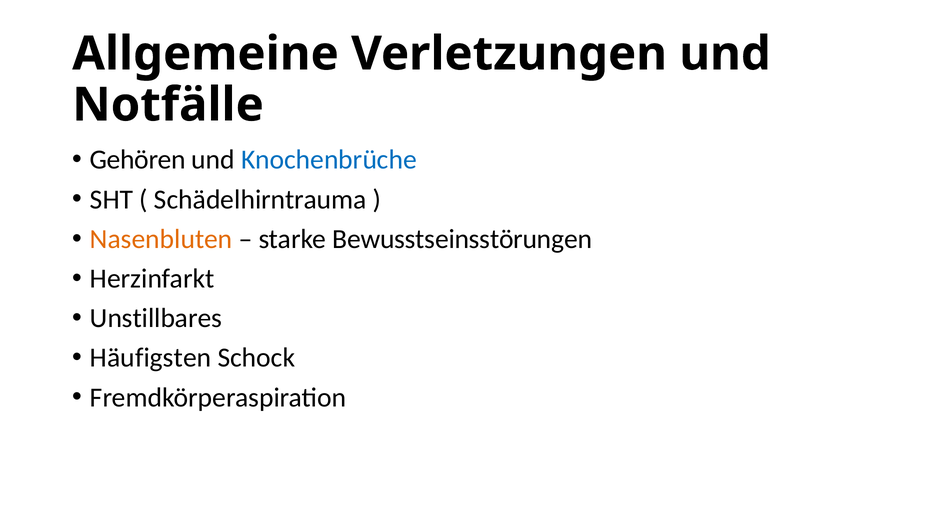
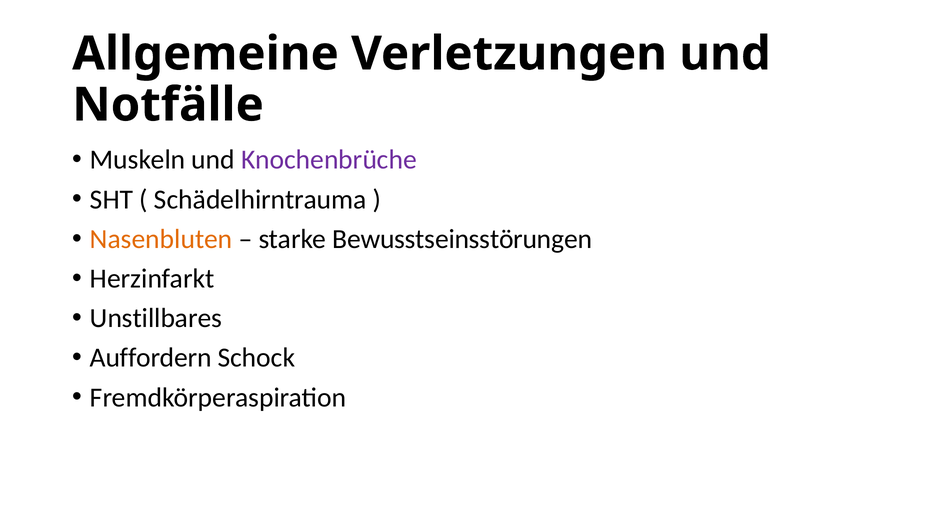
Gehören: Gehören -> Muskeln (138, 160)
Knochenbrüche colour: blue -> purple (329, 160)
Häufigsten: Häufigsten -> Auffordern (151, 358)
